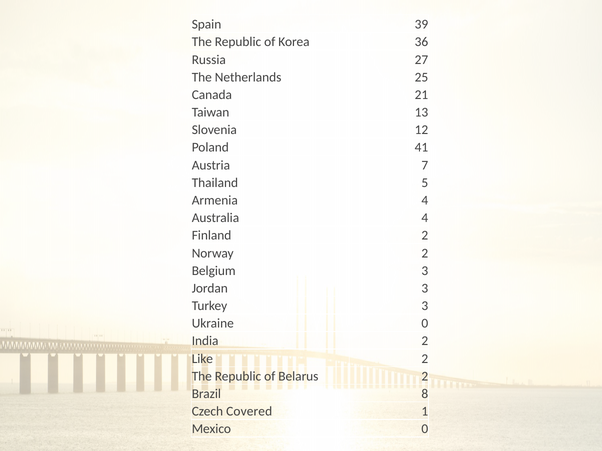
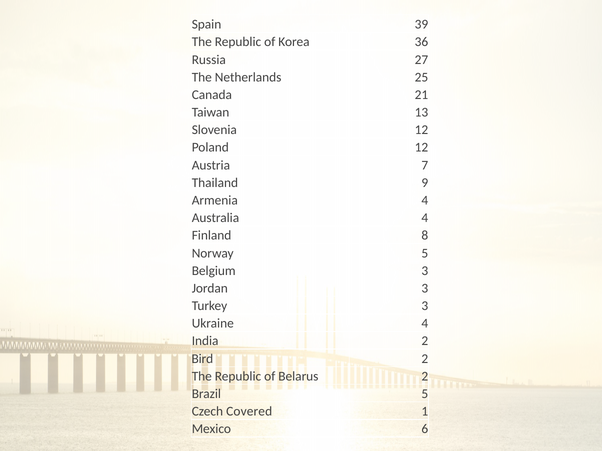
Poland 41: 41 -> 12 (421, 148)
5: 5 -> 9 (425, 183)
Finland 2: 2 -> 8 (425, 236)
Norway 2: 2 -> 5 (425, 253)
Ukraine 0: 0 -> 4 (425, 324)
Like: Like -> Bird (202, 359)
Brazil 8: 8 -> 5 (425, 394)
Mexico 0: 0 -> 6 (425, 430)
